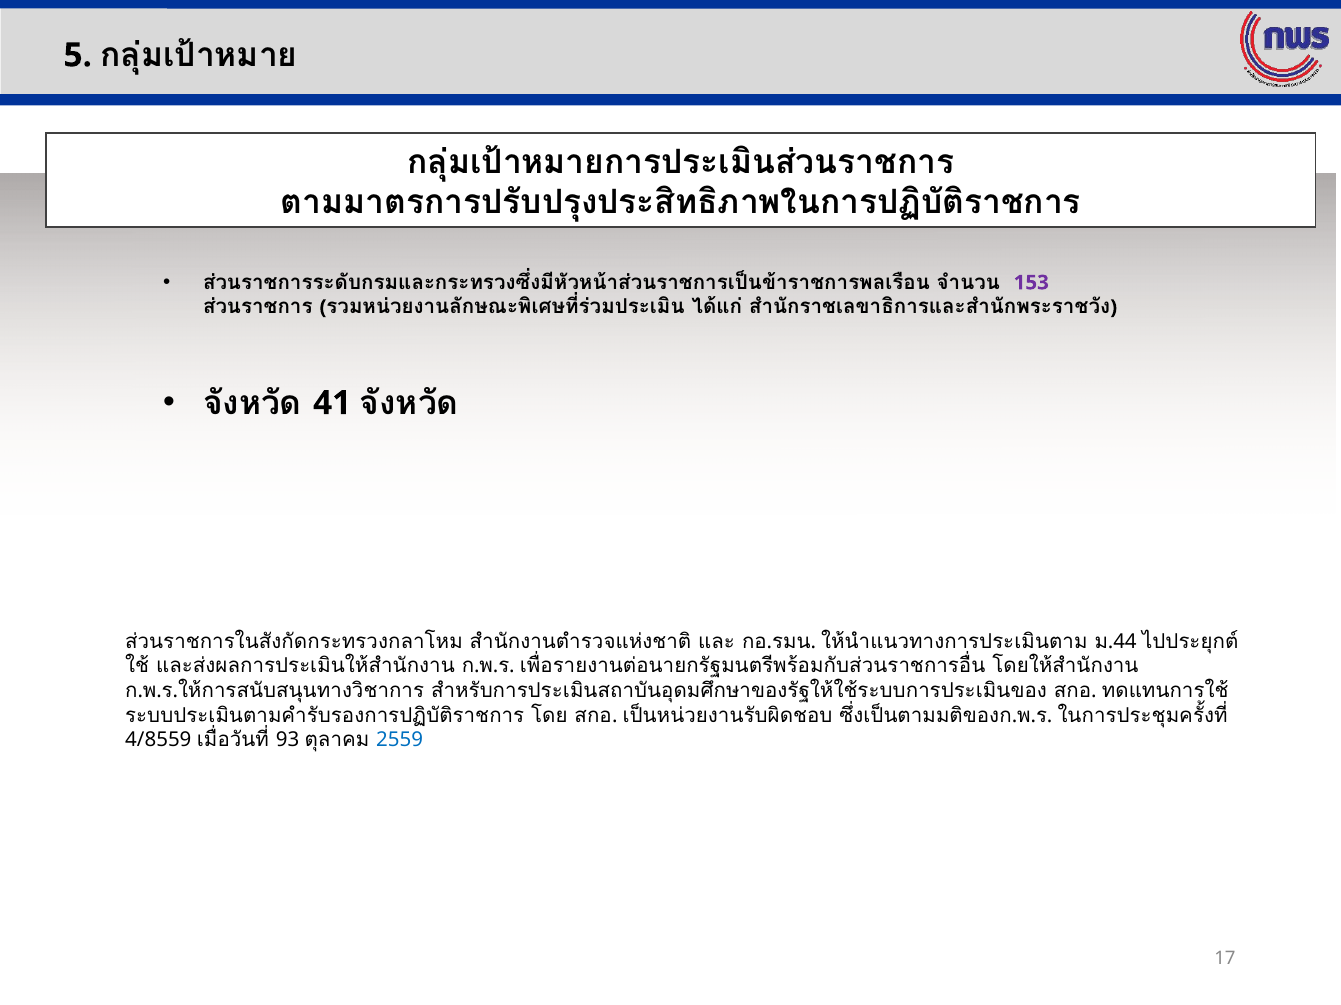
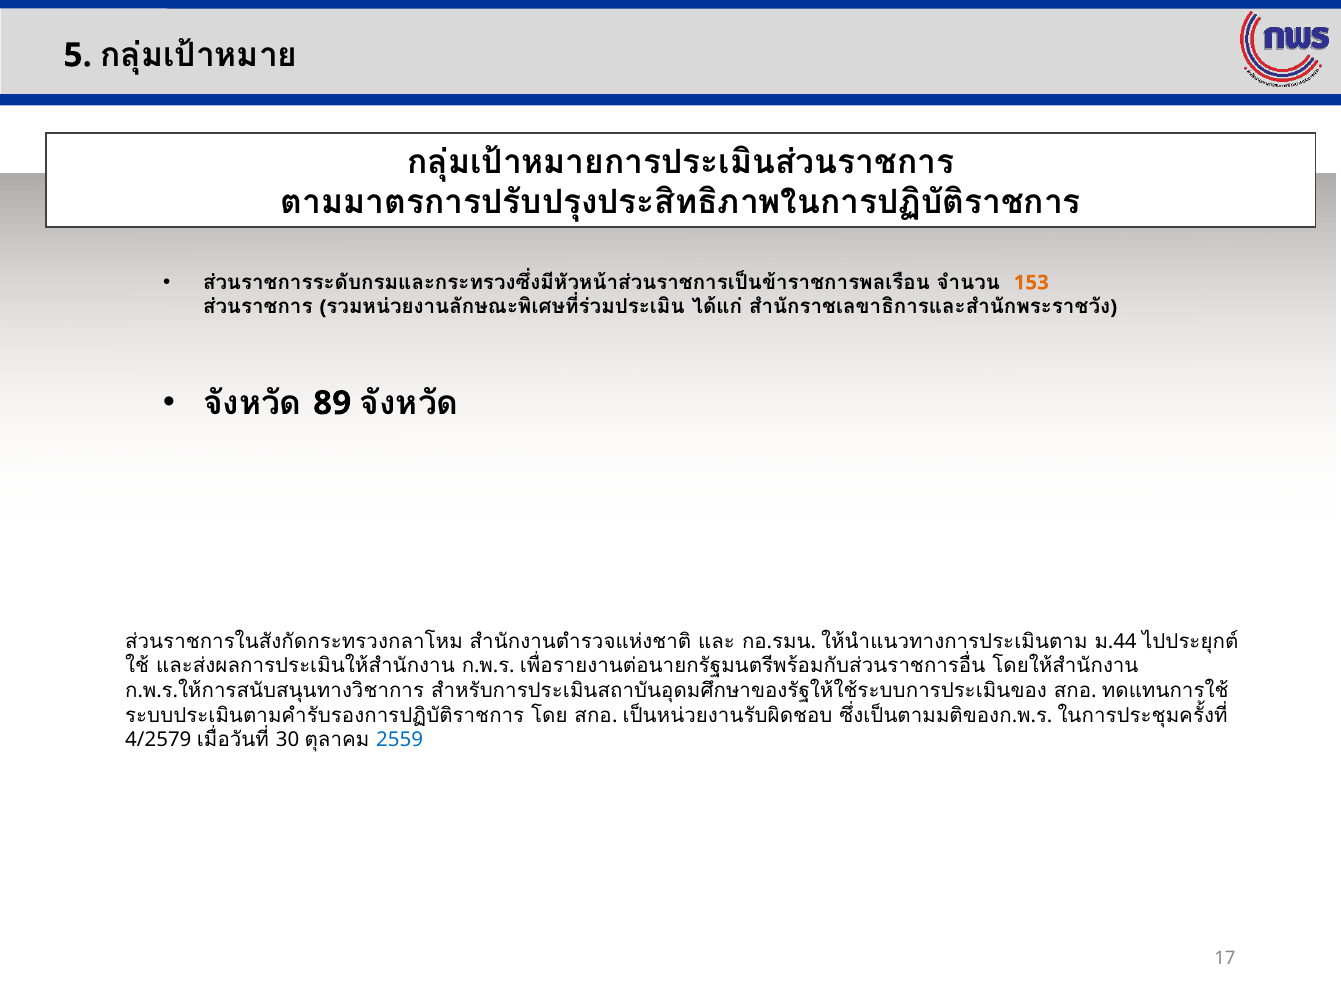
153 colour: purple -> orange (1031, 283)
41: 41 -> 89 (332, 403)
4/8559: 4/8559 -> 4/2579 (158, 741)
93: 93 -> 30 (288, 741)
